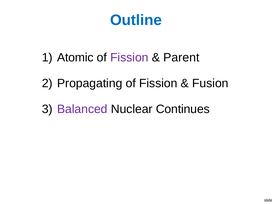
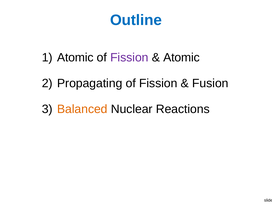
Parent: Parent -> Atomic (181, 57)
Balanced colour: purple -> orange (82, 109)
Continues: Continues -> Reactions (183, 109)
